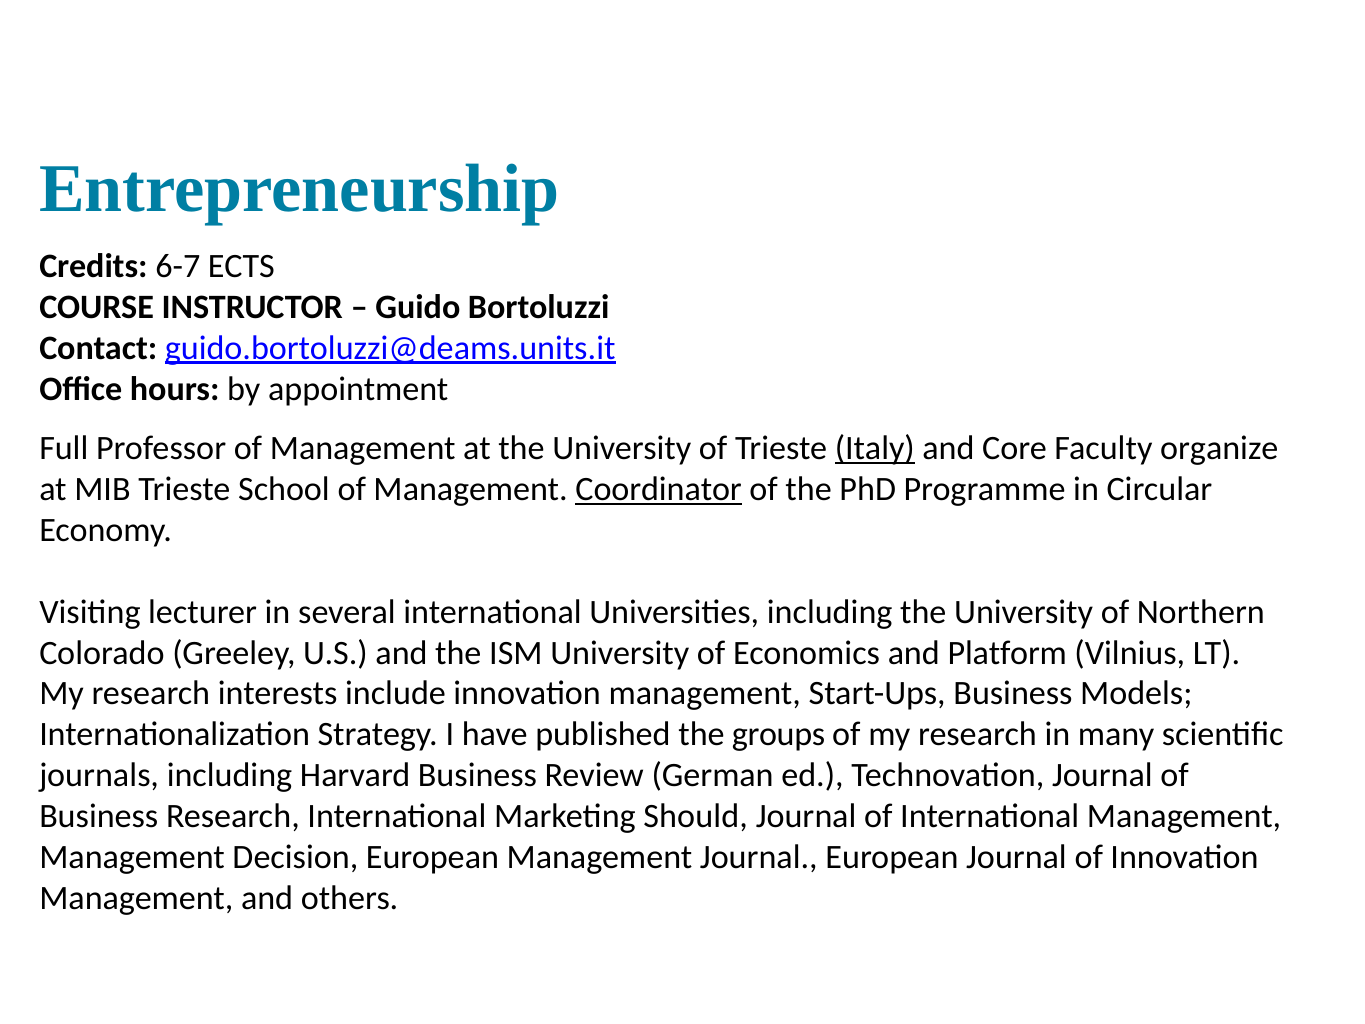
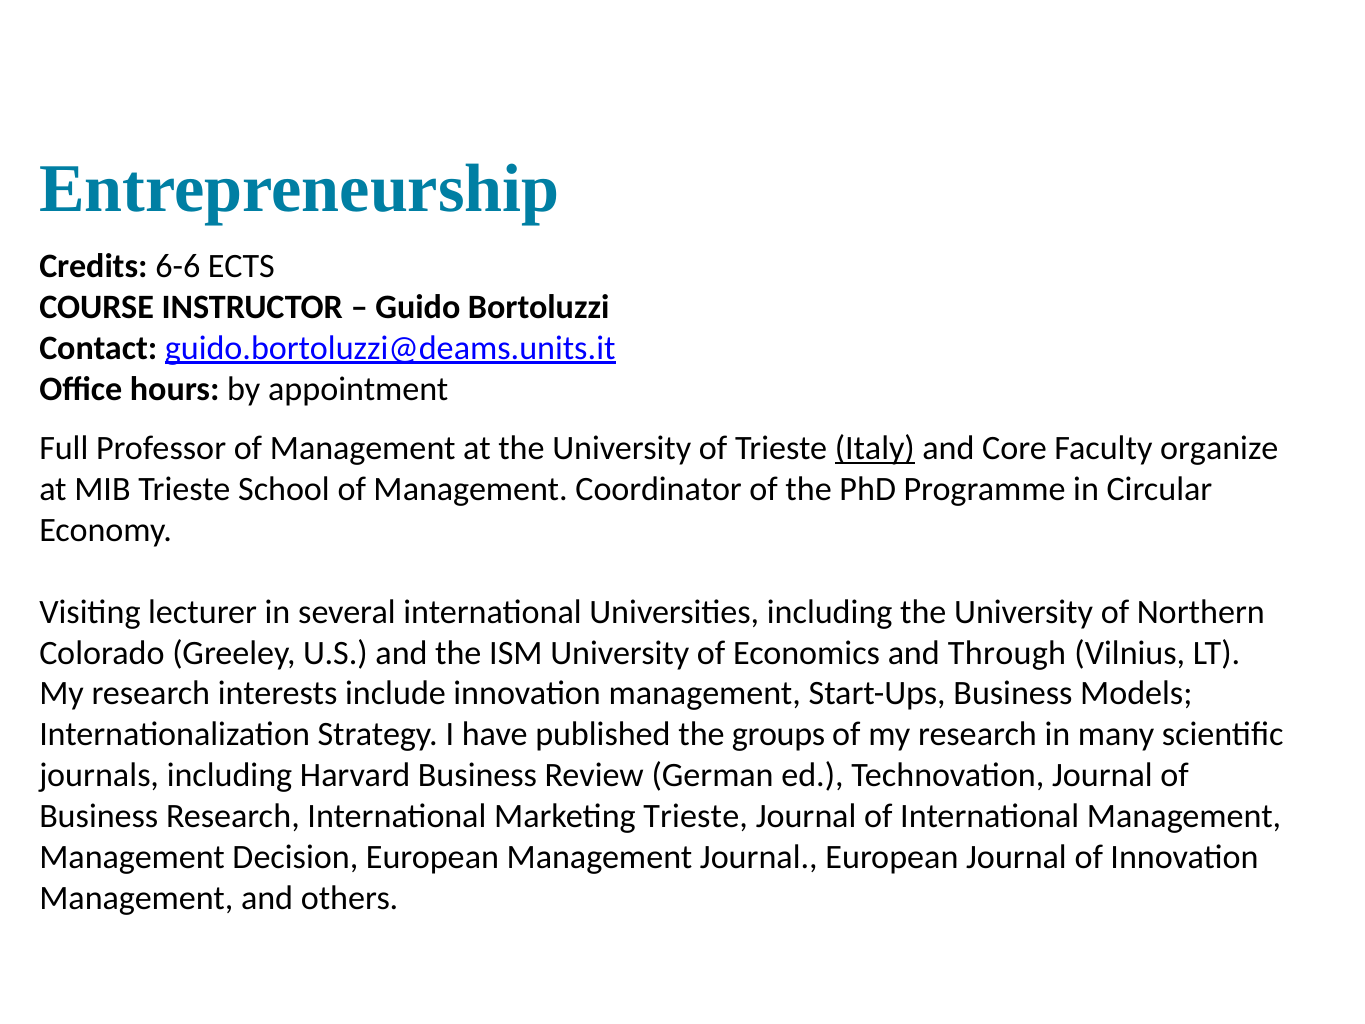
6-7: 6-7 -> 6-6 (178, 266)
Coordinator underline: present -> none (659, 489)
Platform: Platform -> Through (1007, 653)
Marketing Should: Should -> Trieste (696, 816)
